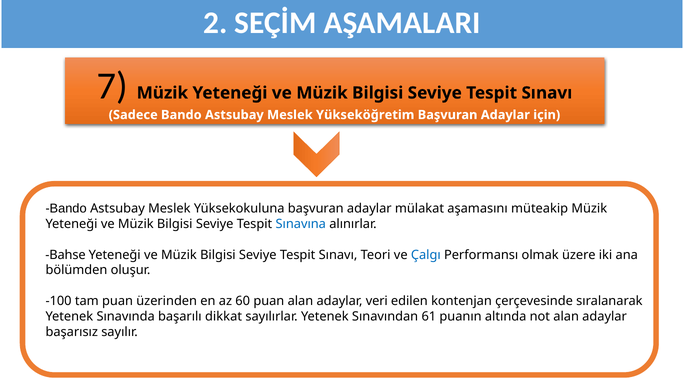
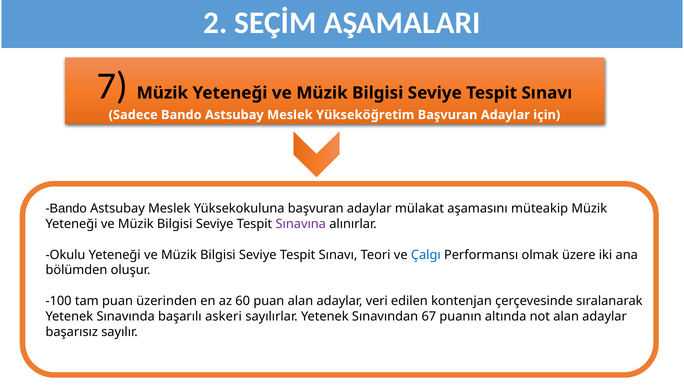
Sınavına colour: blue -> purple (301, 224)
Bahse: Bahse -> Okulu (65, 255)
dikkat: dikkat -> askeri (223, 316)
61: 61 -> 67 (429, 316)
